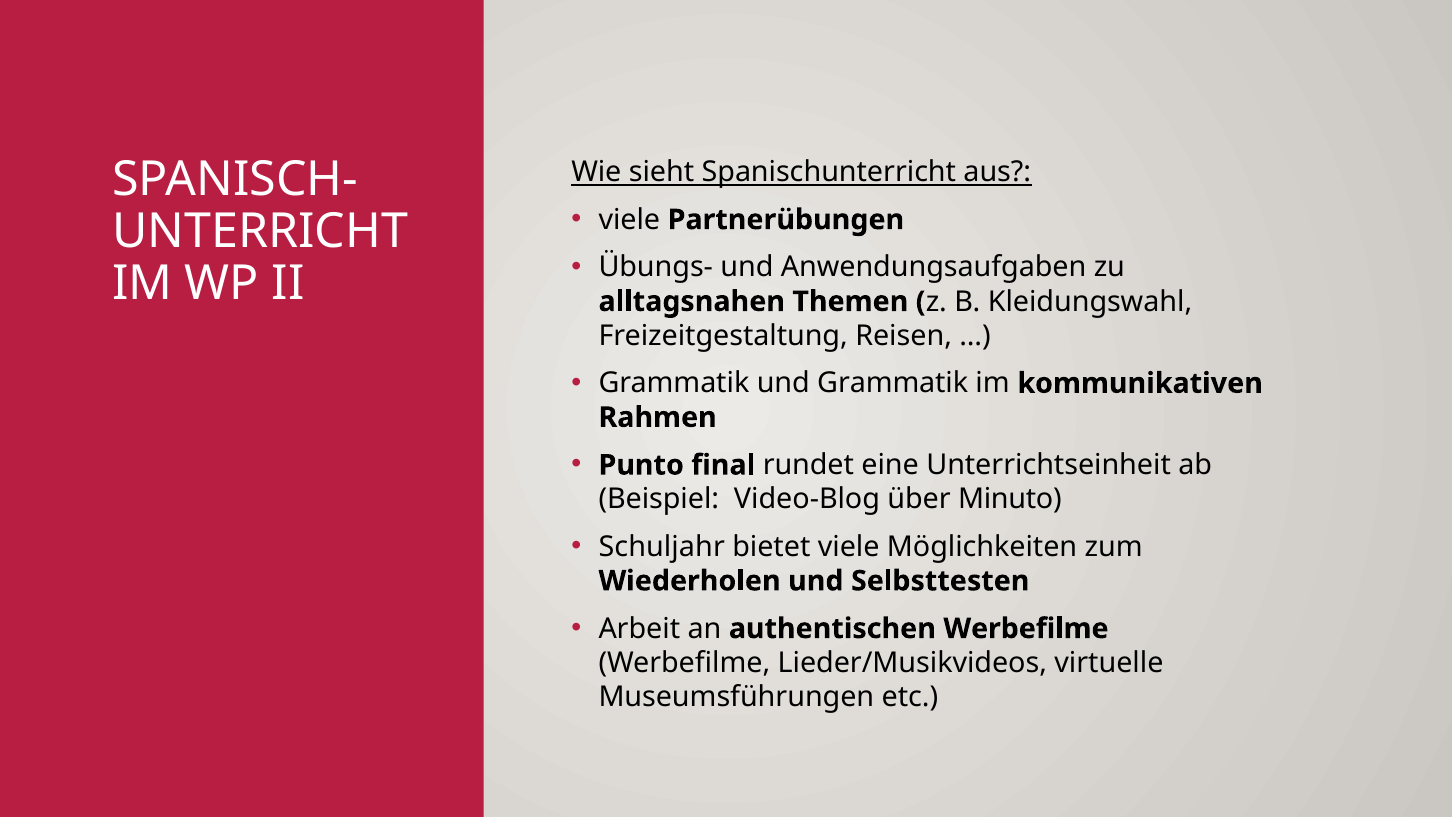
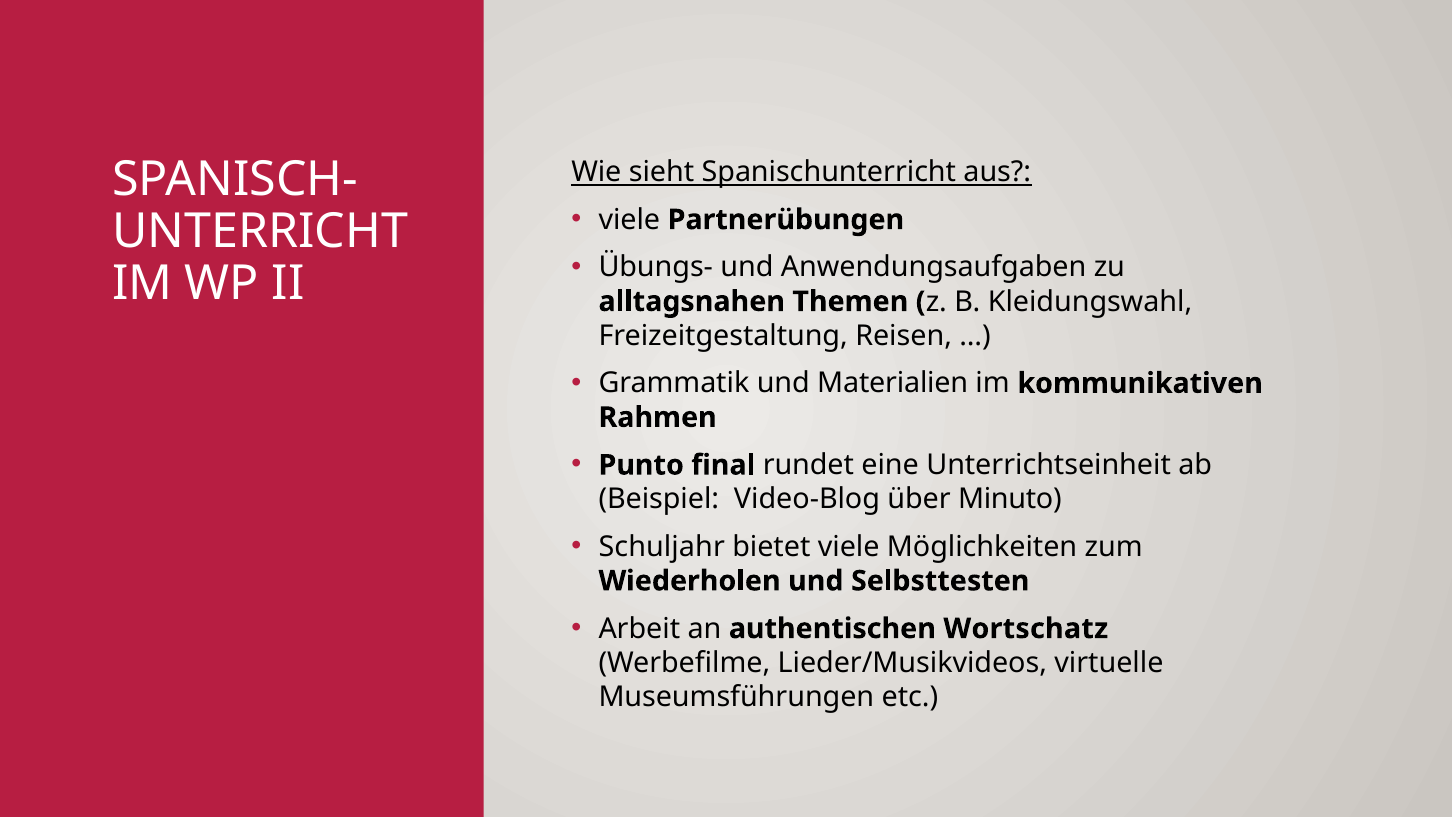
und Grammatik: Grammatik -> Materialien (893, 383)
authentischen Werbefilme: Werbefilme -> Wortschatz (1026, 628)
